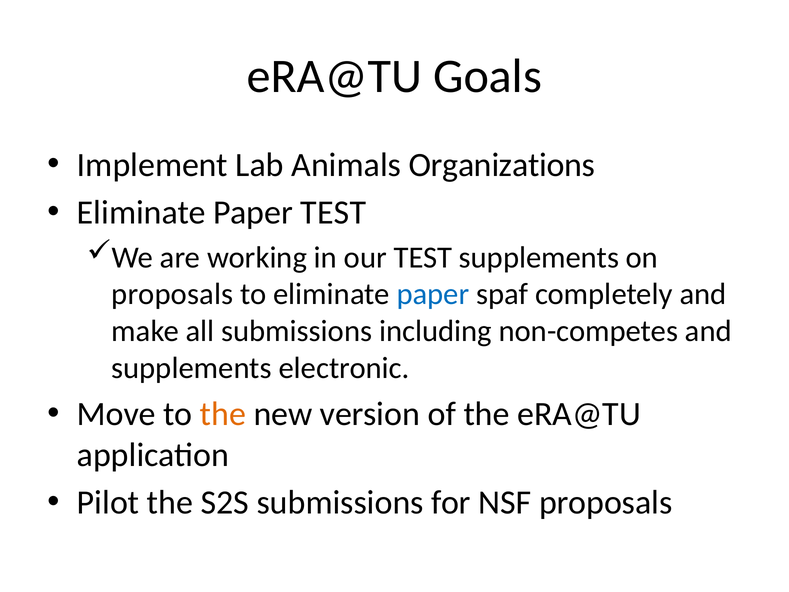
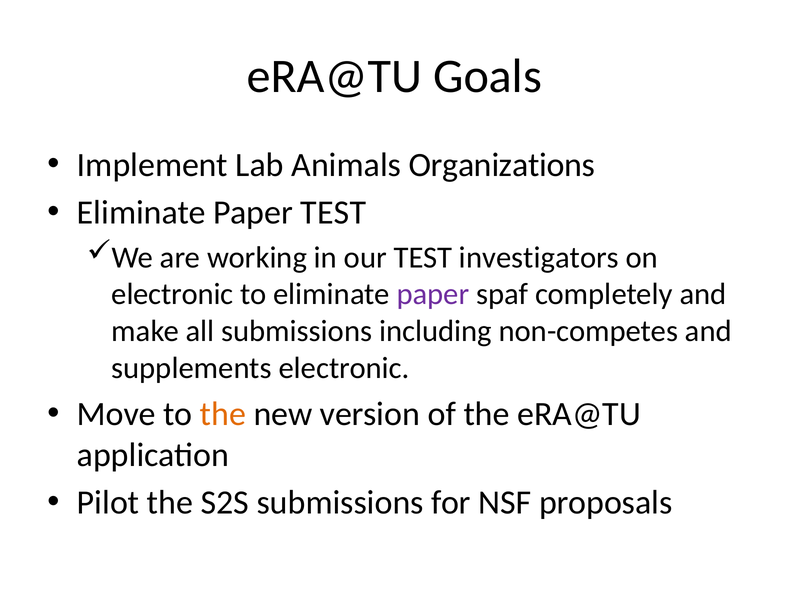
TEST supplements: supplements -> investigators (539, 257)
proposals: proposals -> electronic (172, 294)
paper colour: blue -> purple (433, 294)
